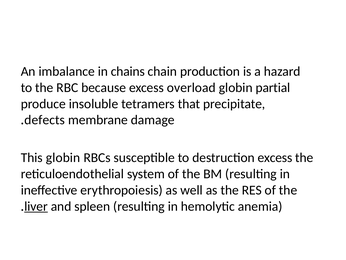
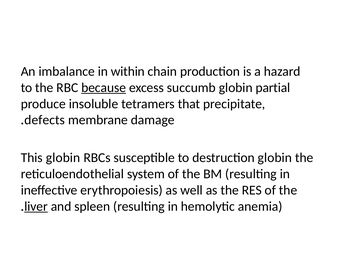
chains: chains -> within (128, 71)
because underline: none -> present (104, 87)
overload: overload -> succumb (191, 87)
destruction excess: excess -> globin (275, 157)
